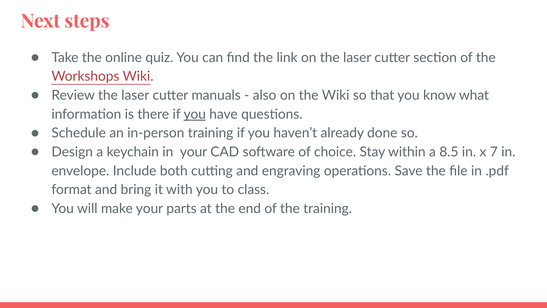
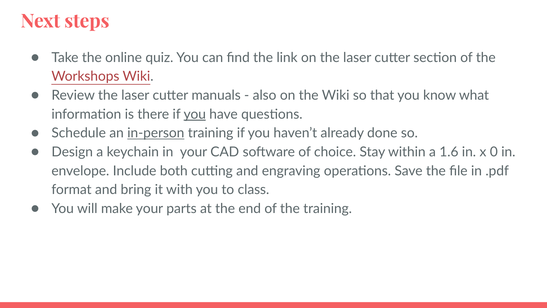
in-person underline: none -> present (156, 133)
8.5: 8.5 -> 1.6 (449, 152)
7: 7 -> 0 (494, 152)
